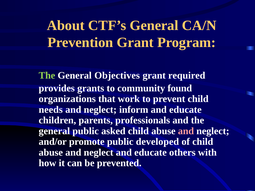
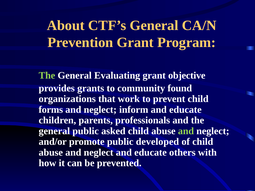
Objectives: Objectives -> Evaluating (117, 76)
required: required -> objective (187, 76)
needs: needs -> forms (51, 110)
and colour: pink -> light green (186, 131)
